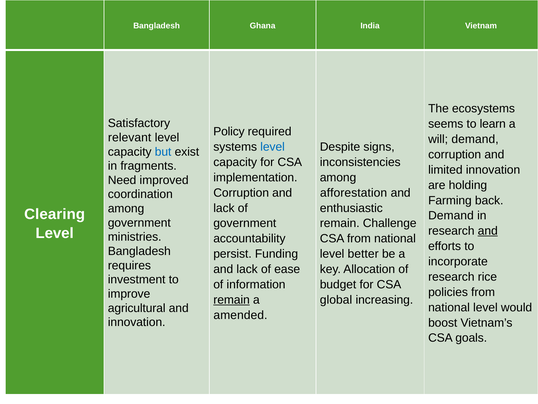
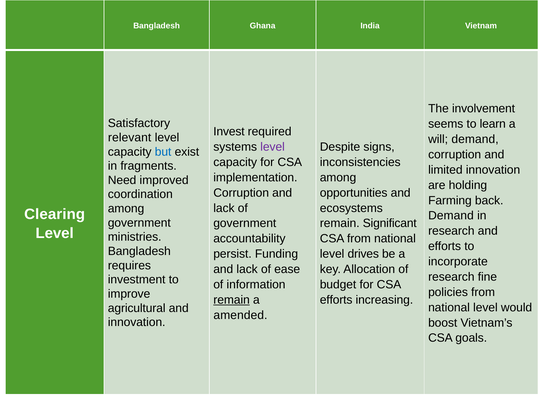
ecosystems: ecosystems -> involvement (484, 109)
Policy: Policy -> Invest (229, 131)
level colour: blue -> purple (273, 147)
afforestation: afforestation -> opportunities (354, 193)
enthusiastic: enthusiastic -> ecosystems (351, 208)
Challenge: Challenge -> Significant (390, 223)
and underline: present -> none (488, 231)
better: better -> drives (363, 254)
rice: rice -> fine (487, 277)
global: global -> efforts (336, 299)
